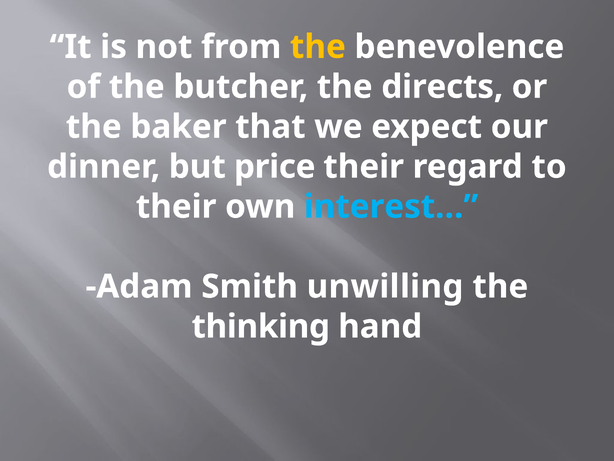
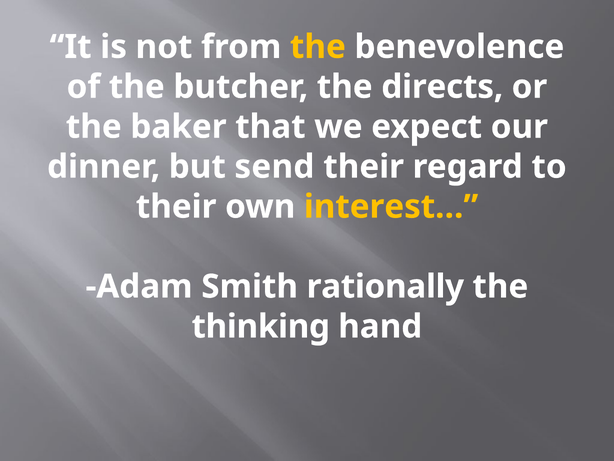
price: price -> send (274, 167)
interest… colour: light blue -> yellow (391, 206)
unwilling: unwilling -> rationally (385, 286)
